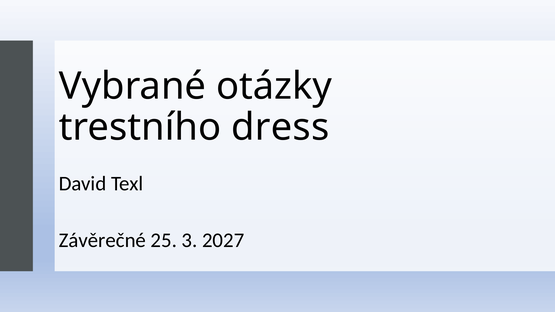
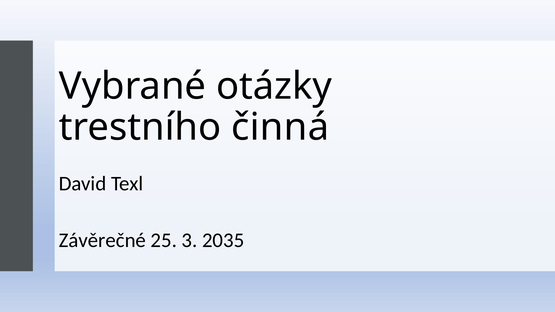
dress: dress -> činná (280, 127)
2027: 2027 -> 2035 (223, 240)
